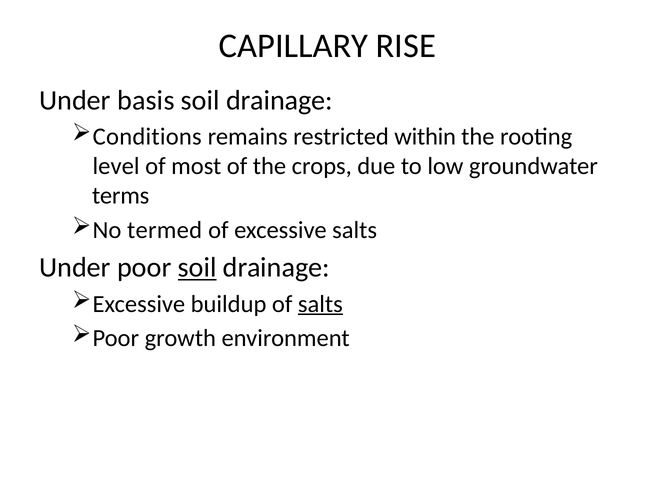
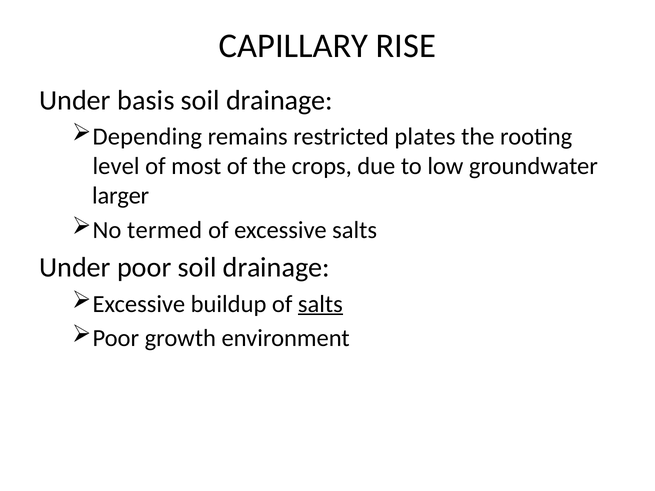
Conditions: Conditions -> Depending (147, 137)
within: within -> plates (425, 137)
terms: terms -> larger (121, 196)
soil underline: present -> none (197, 268)
